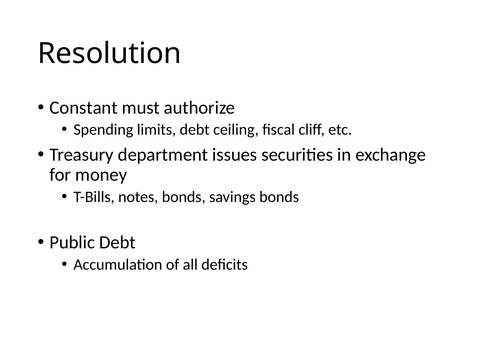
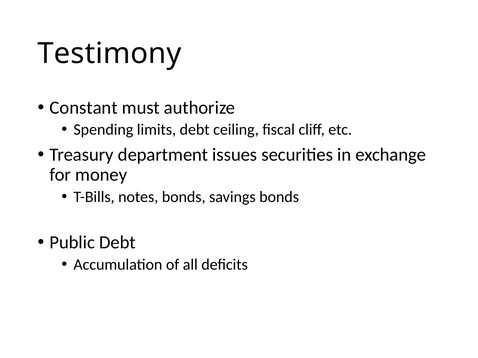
Resolution: Resolution -> Testimony (109, 54)
